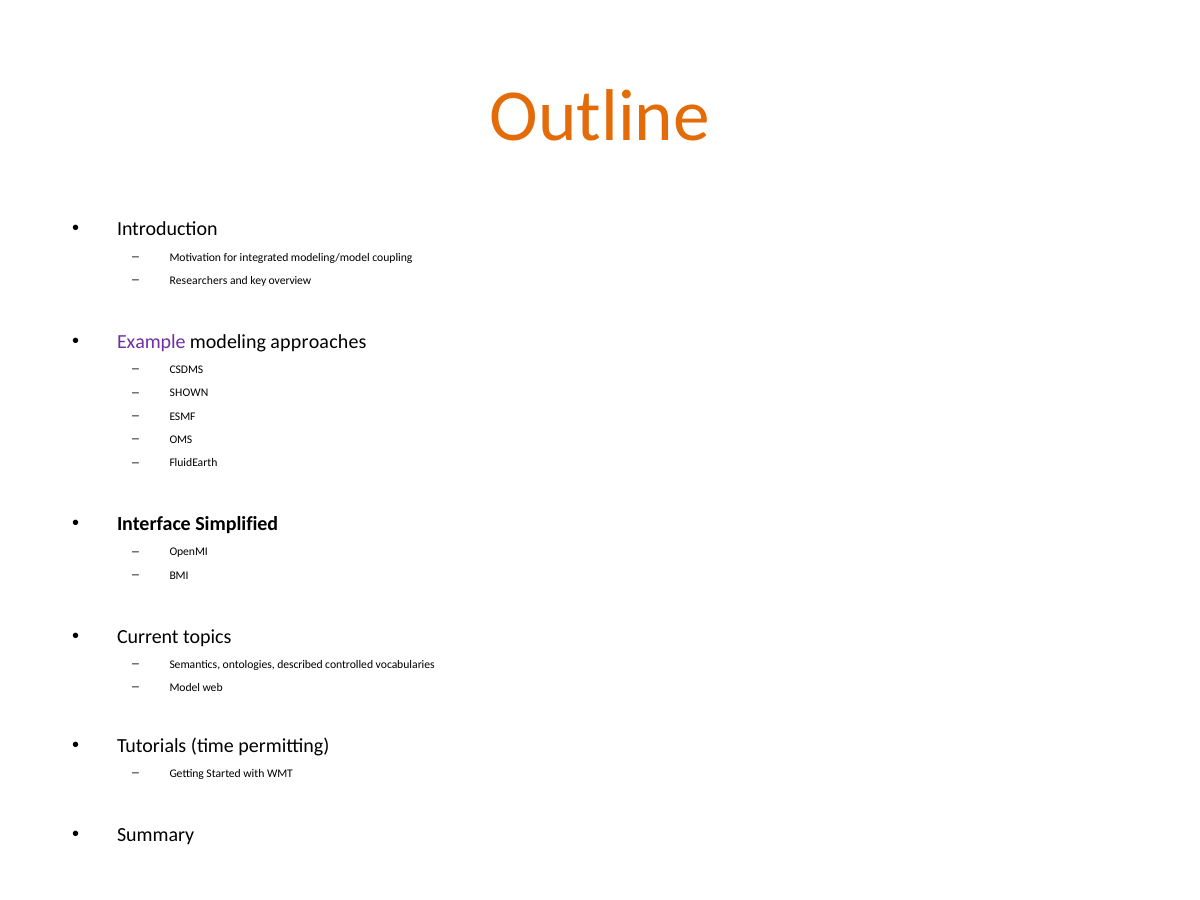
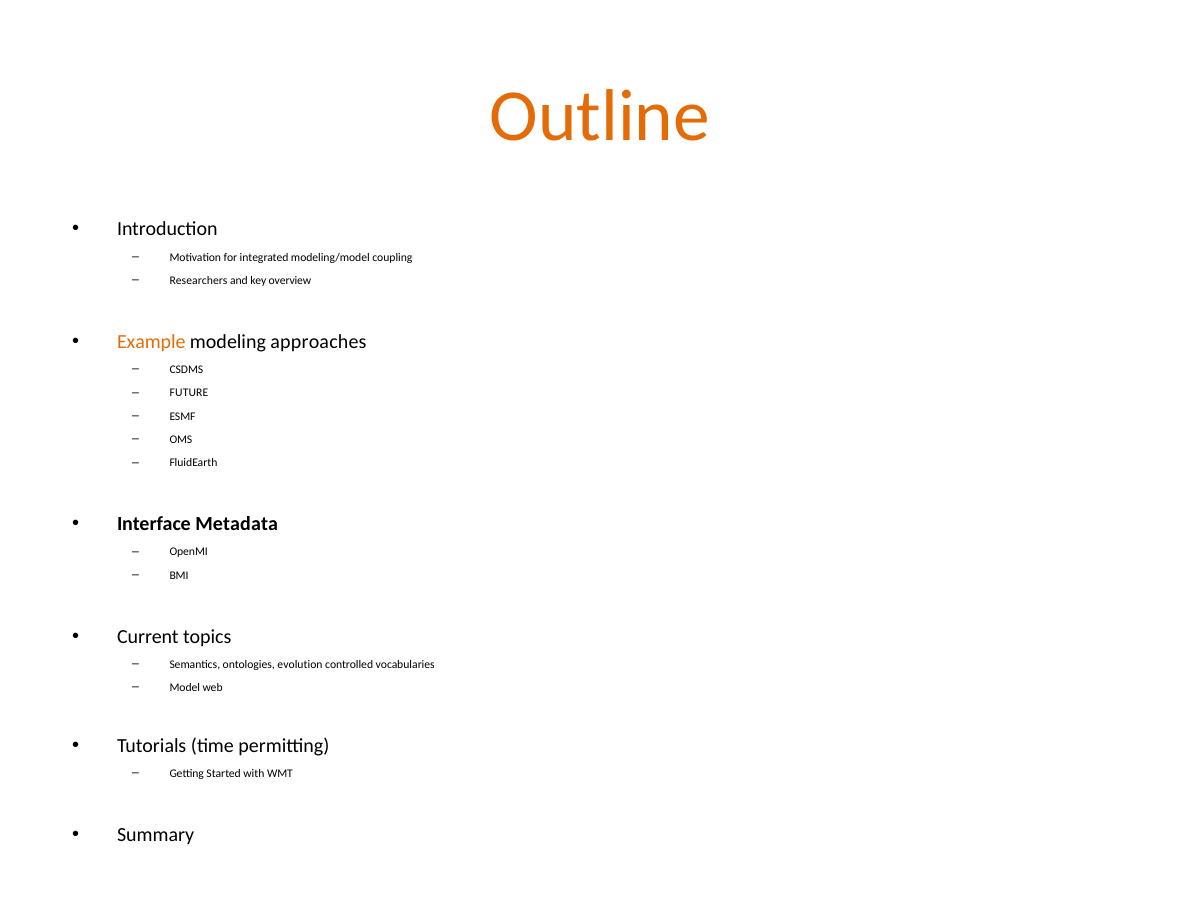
Example colour: purple -> orange (151, 342)
SHOWN: SHOWN -> FUTURE (189, 393)
Simplified: Simplified -> Metadata (237, 524)
described: described -> evolution (300, 664)
